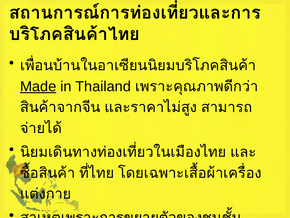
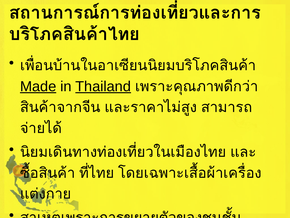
Thailand underline: none -> present (103, 86)
